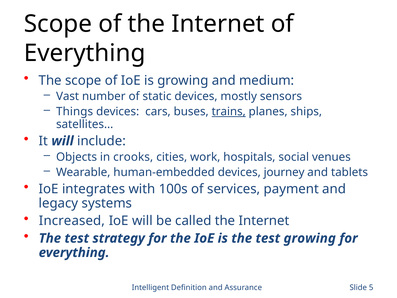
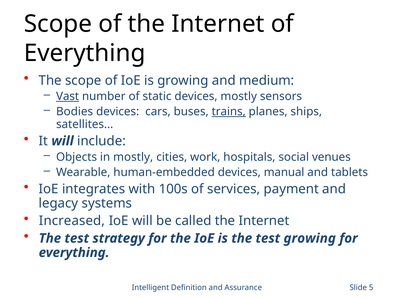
Vast underline: none -> present (68, 96)
Things: Things -> Bodies (75, 112)
in crooks: crooks -> mostly (133, 157)
journey: journey -> manual (284, 172)
